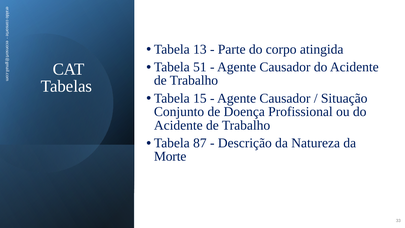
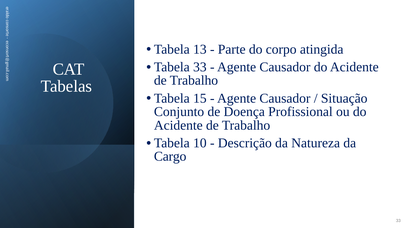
Tabela 51: 51 -> 33 (200, 67)
87: 87 -> 10 (200, 143)
Morte: Morte -> Cargo (170, 156)
